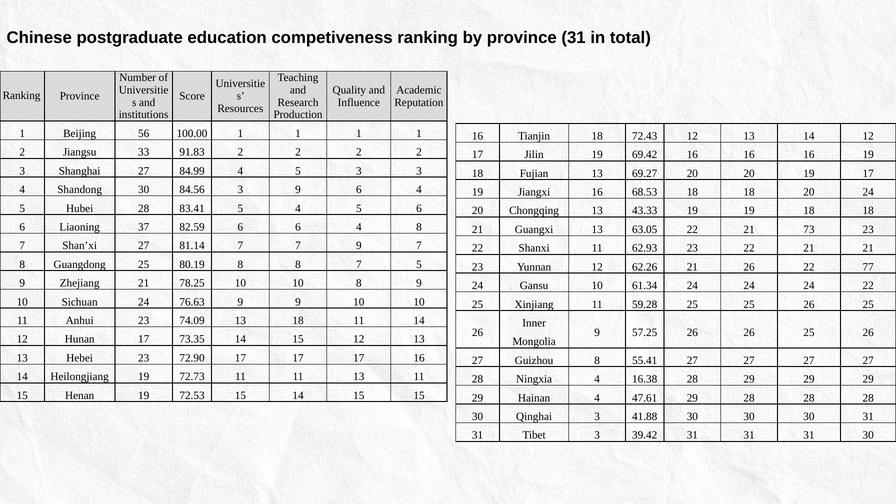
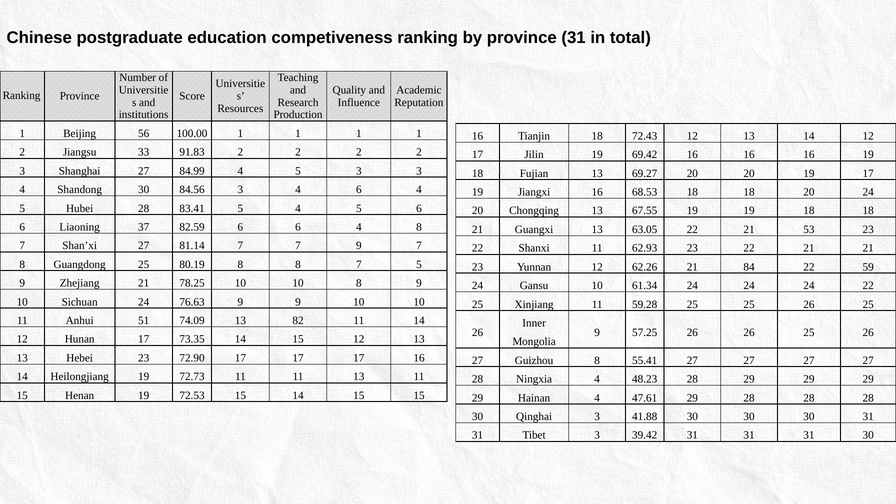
84.56 3 9: 9 -> 4 (298, 190)
43.33: 43.33 -> 67.55 (645, 211)
73: 73 -> 53 (809, 229)
21 26: 26 -> 84 (749, 267)
77: 77 -> 59 (868, 267)
Anhui 23: 23 -> 51 (144, 321)
13 18: 18 -> 82 (298, 321)
16.38: 16.38 -> 48.23 (645, 379)
